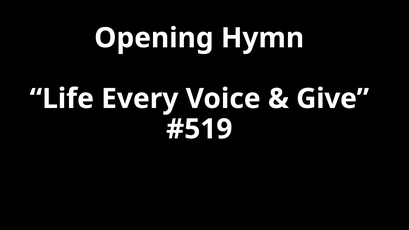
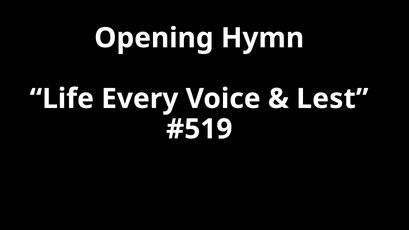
Give: Give -> Lest (332, 99)
